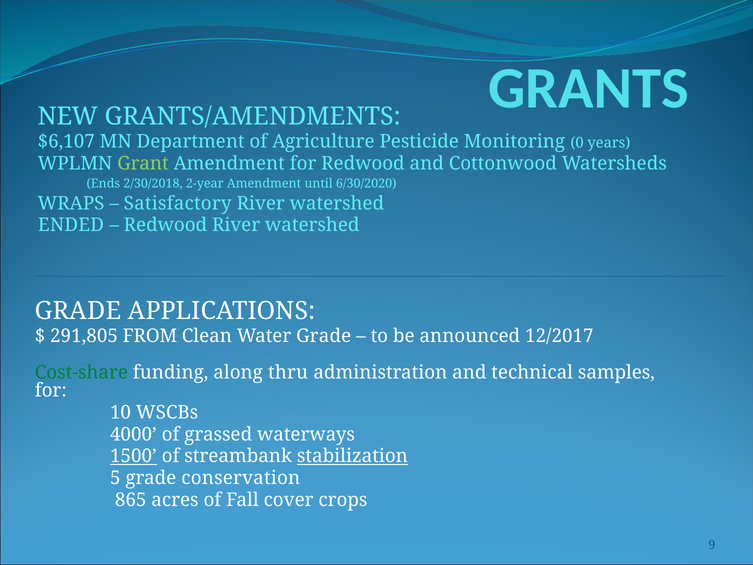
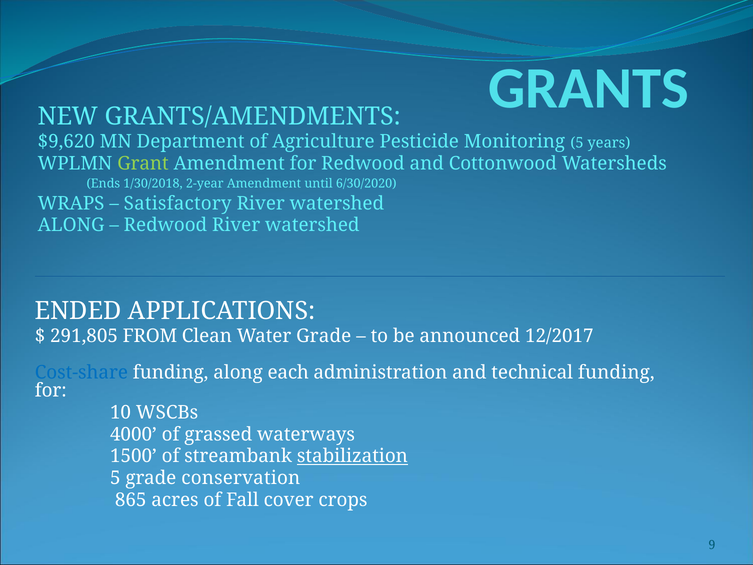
$6,107: $6,107 -> $9,620 (66, 142)
Monitoring 0: 0 -> 5 (577, 143)
2/30/2018: 2/30/2018 -> 1/30/2018 (153, 184)
ENDED: ENDED -> ALONG (71, 225)
GRADE: GRADE -> ENDED (78, 311)
Cost-share colour: green -> blue (81, 372)
thru: thru -> each (288, 372)
technical samples: samples -> funding (616, 372)
1500 underline: present -> none (133, 456)
